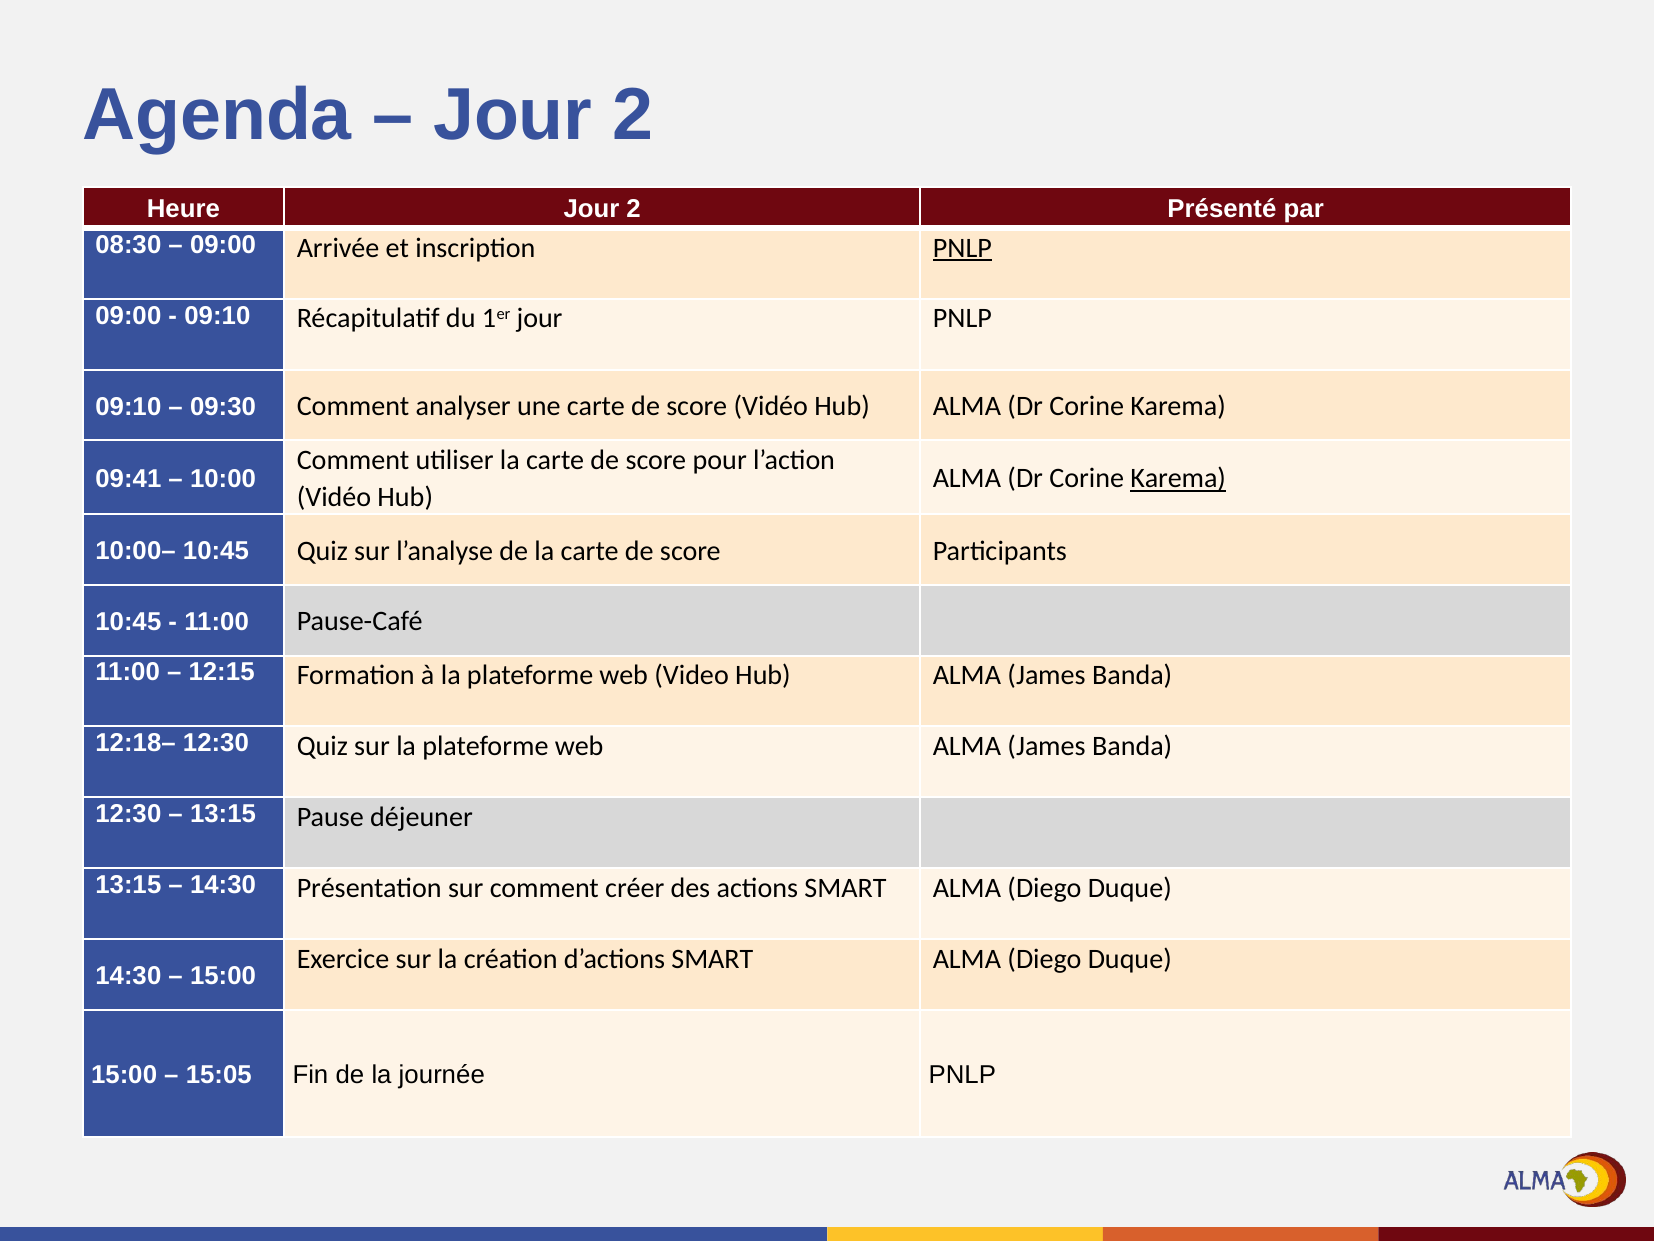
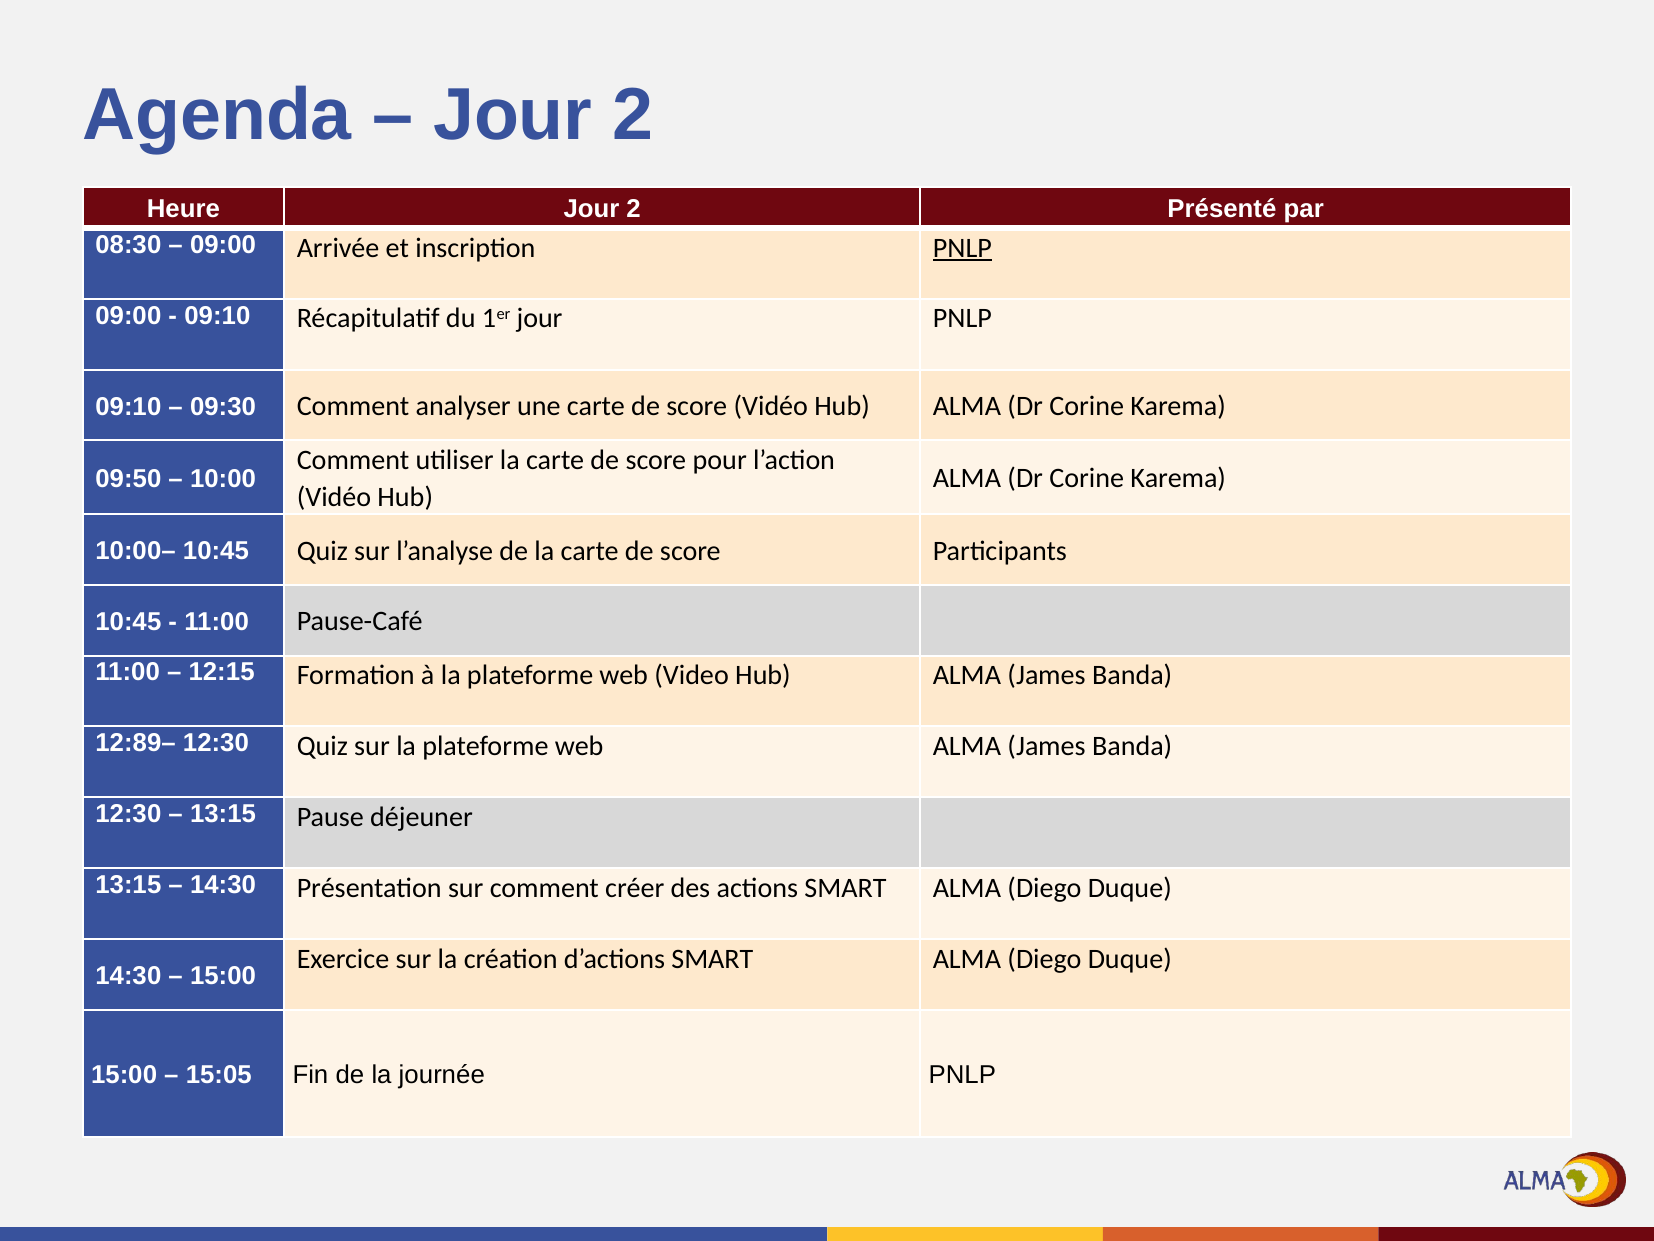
09:41: 09:41 -> 09:50 (128, 478)
Karema underline: present -> none (1178, 478)
12:18–: 12:18– -> 12:89– (136, 743)
